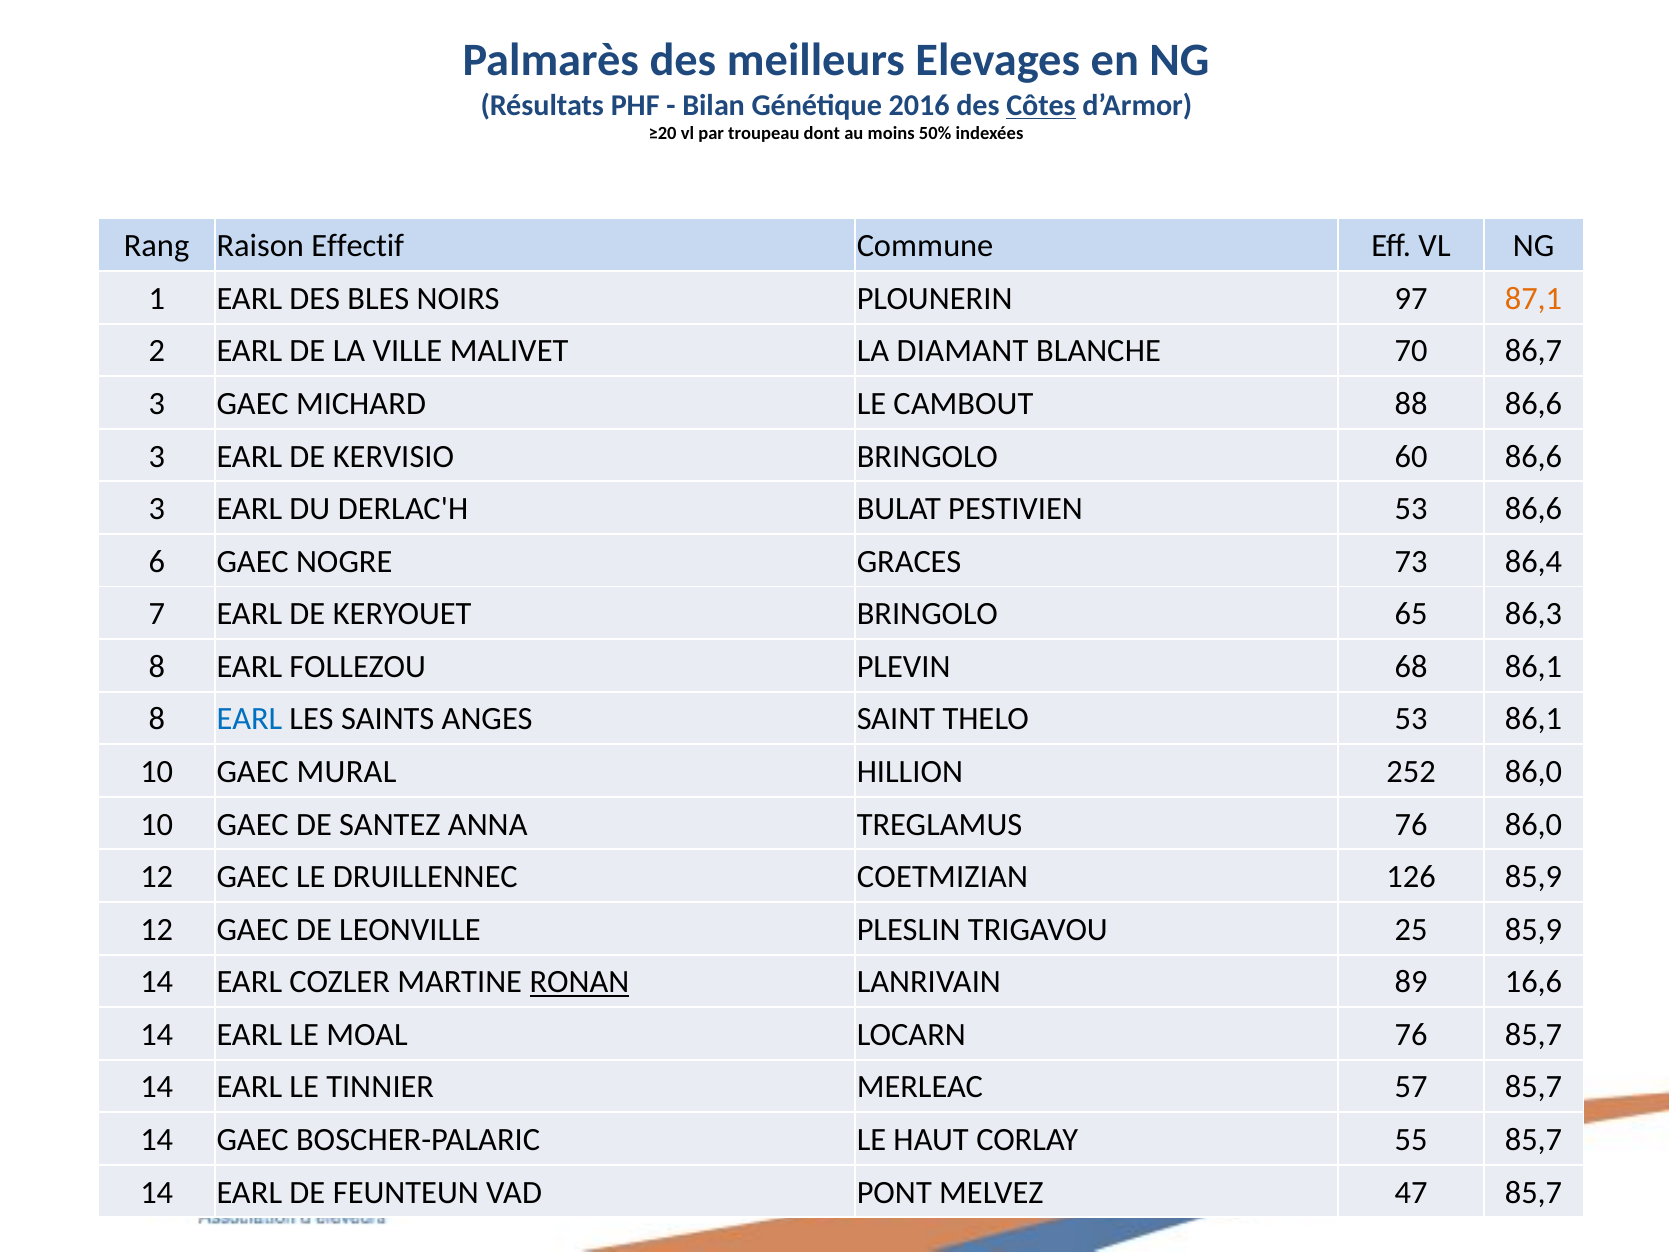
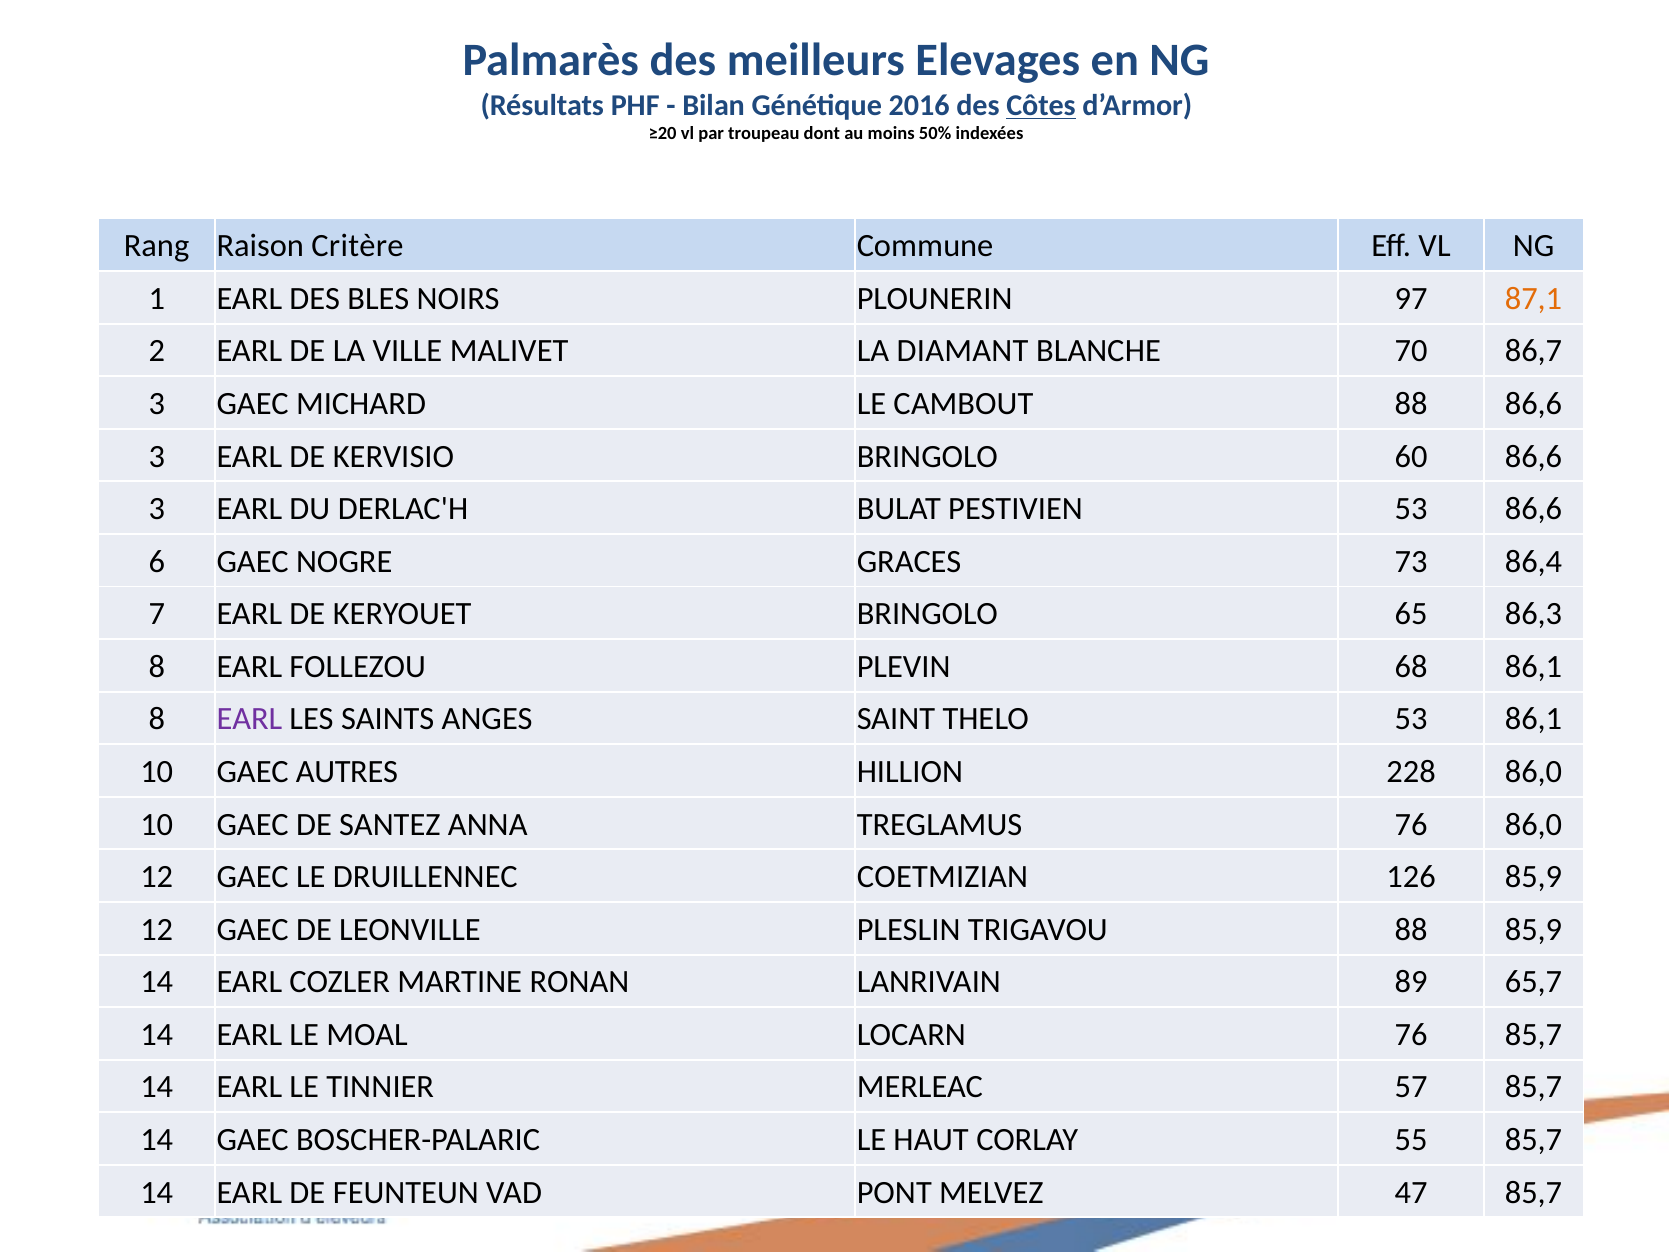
Effectif: Effectif -> Critère (357, 246)
EARL colour: blue -> purple (249, 719)
MURAL: MURAL -> AUTRES (347, 772)
252: 252 -> 228 (1411, 772)
TRIGAVOU 25: 25 -> 88 (1411, 929)
RONAN underline: present -> none (579, 982)
16,6: 16,6 -> 65,7 (1534, 982)
